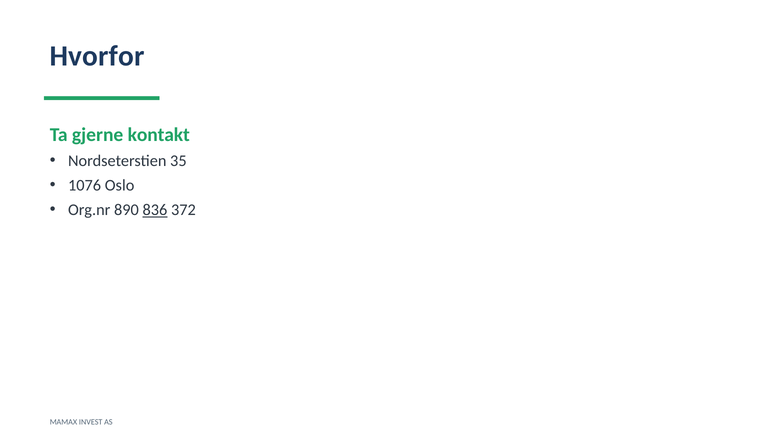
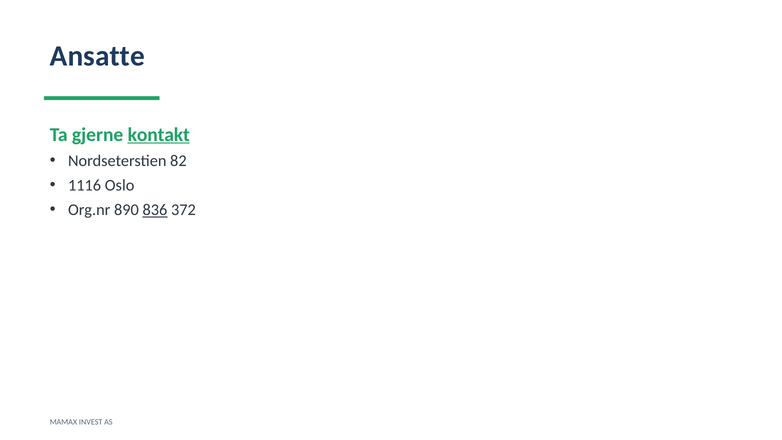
Hvorfor: Hvorfor -> Ansatte (97, 56)
kontakt underline: none -> present (159, 135)
35: 35 -> 82 (178, 161)
1076: 1076 -> 1116 (85, 185)
